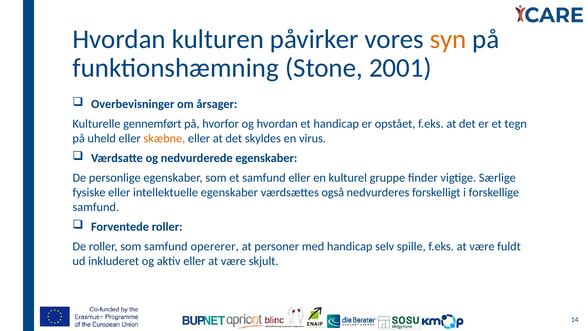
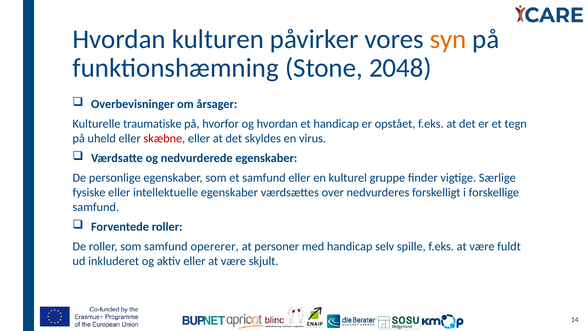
2001: 2001 -> 2048 (400, 68)
gennemført: gennemført -> traumatiske (152, 124)
skæbne colour: orange -> red (164, 138)
også: også -> over (333, 192)
